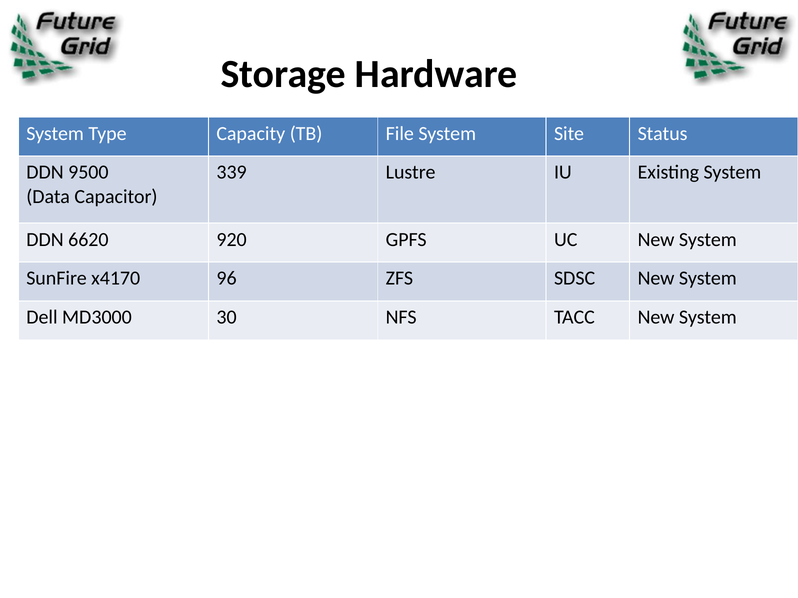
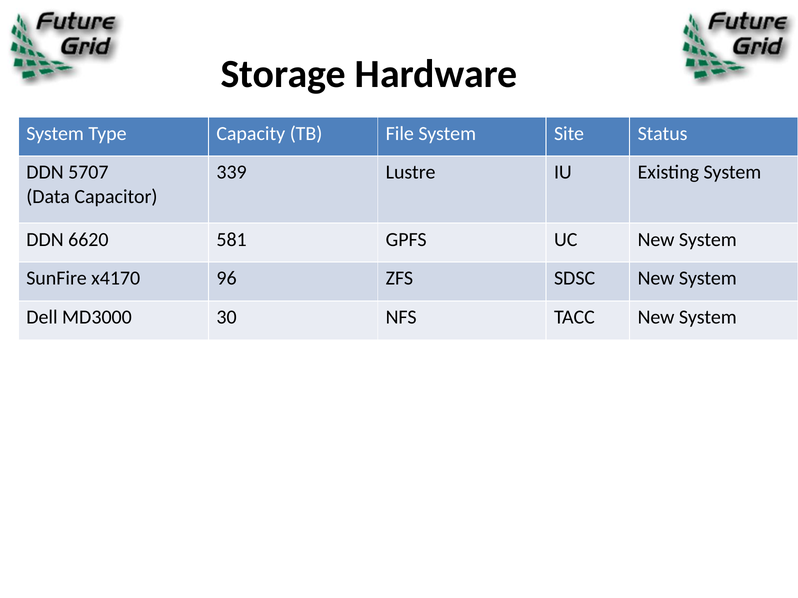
9500: 9500 -> 5707 (88, 173)
920: 920 -> 581 (232, 240)
